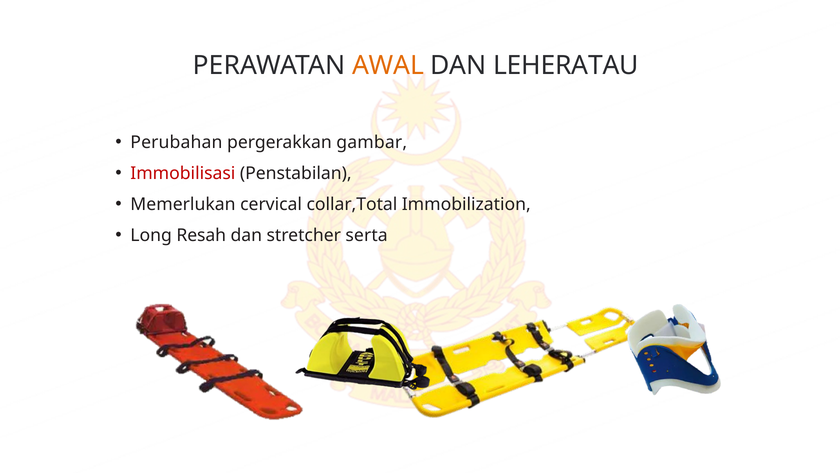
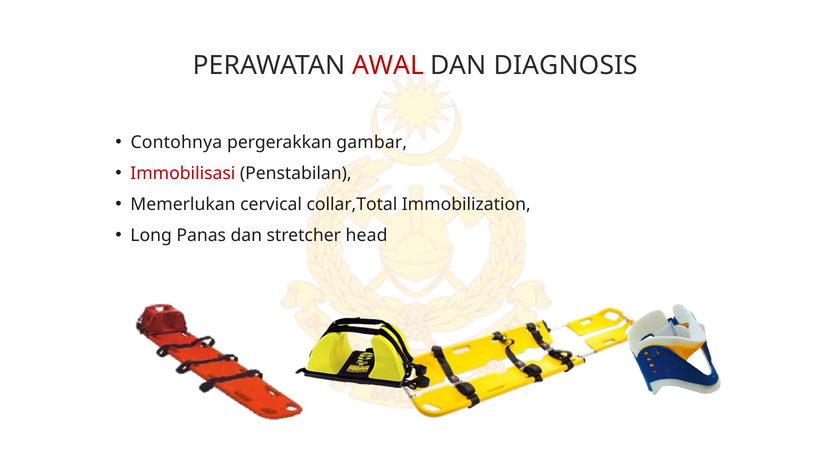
AWAL colour: orange -> red (388, 65)
LEHERATAU: LEHERATAU -> DIAGNOSIS (566, 65)
Perubahan: Perubahan -> Contohnya (176, 142)
Resah: Resah -> Panas (201, 235)
serta: serta -> head (367, 235)
